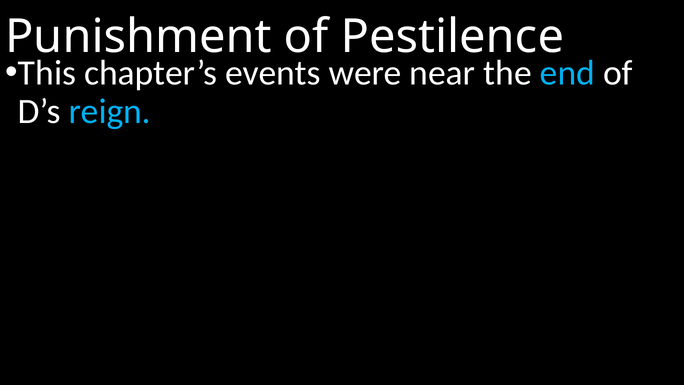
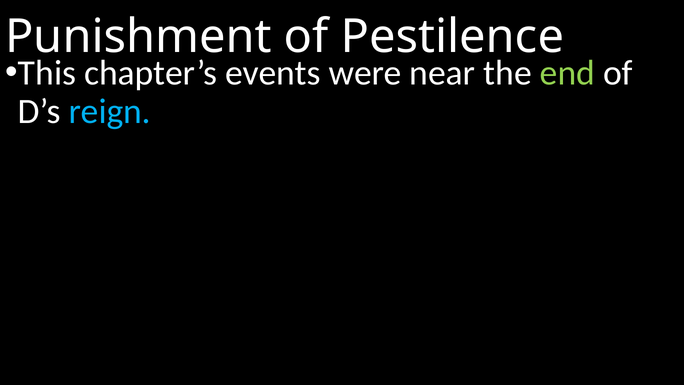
end colour: light blue -> light green (567, 73)
